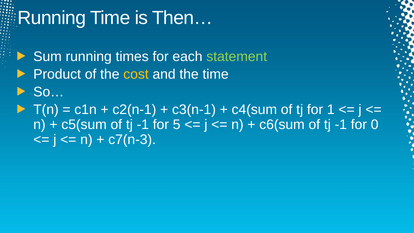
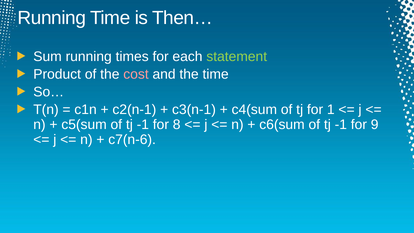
cost colour: yellow -> pink (136, 74)
5: 5 -> 8 (177, 125)
0: 0 -> 9 (375, 125)
c7(n-3: c7(n-3 -> c7(n-6 (132, 140)
